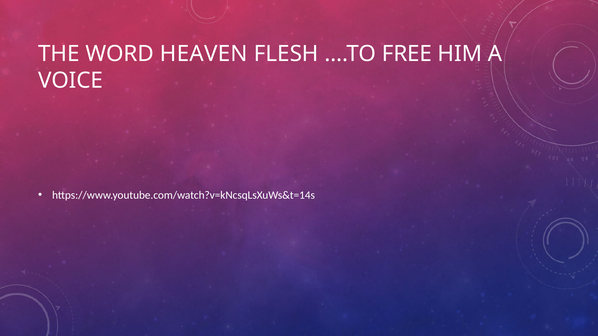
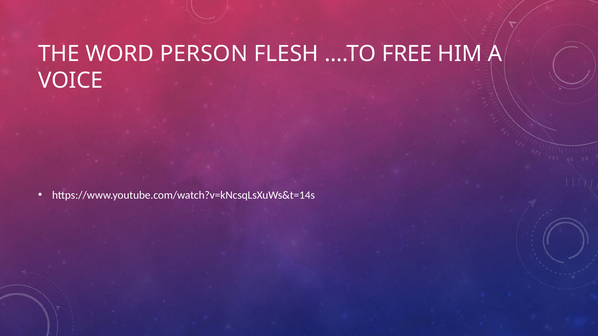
HEAVEN: HEAVEN -> PERSON (204, 54)
